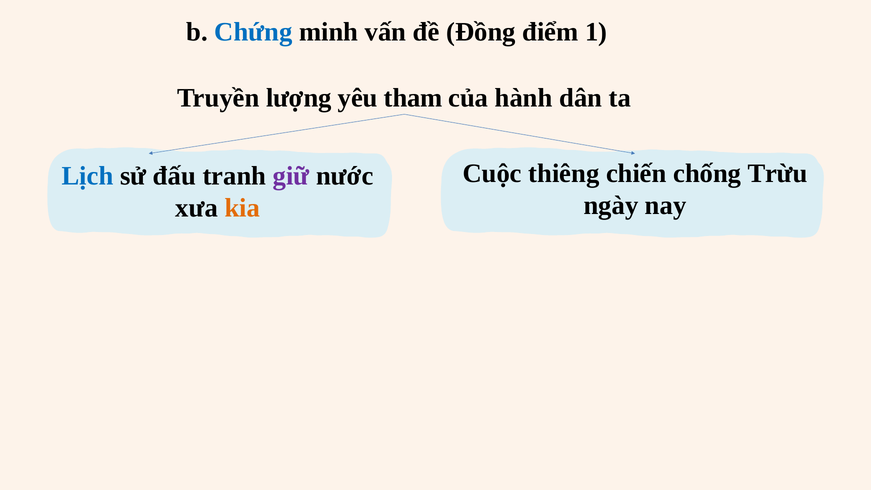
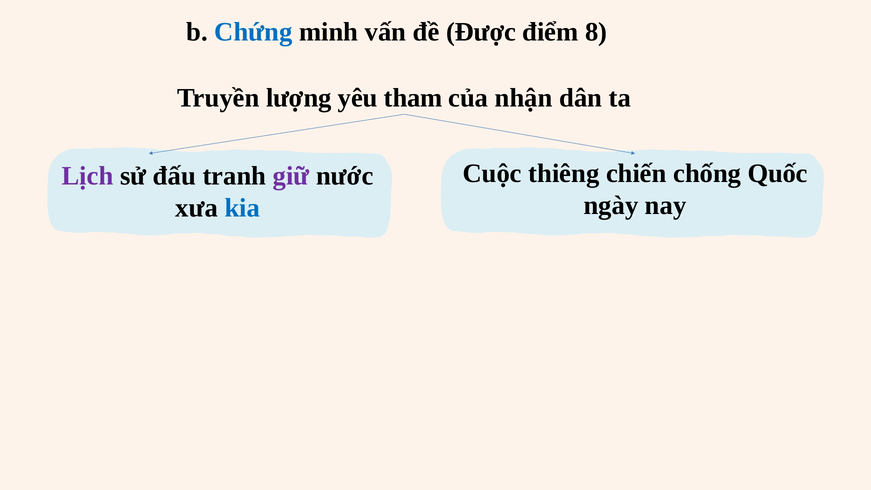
Đồng: Đồng -> Được (481, 32)
1: 1 -> 8 (596, 32)
hành: hành -> nhận (524, 98)
Trừu: Trừu -> Quốc (778, 173)
Lịch colour: blue -> purple (88, 176)
kia colour: orange -> blue (242, 208)
